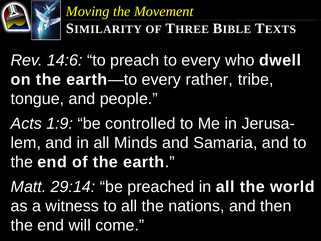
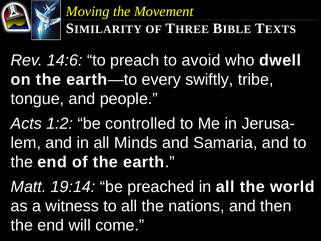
to every: every -> avoid (201, 60)
rather: rather -> swiftly (209, 80)
1:9: 1:9 -> 1:2 (60, 123)
29:14: 29:14 -> 19:14 (73, 187)
